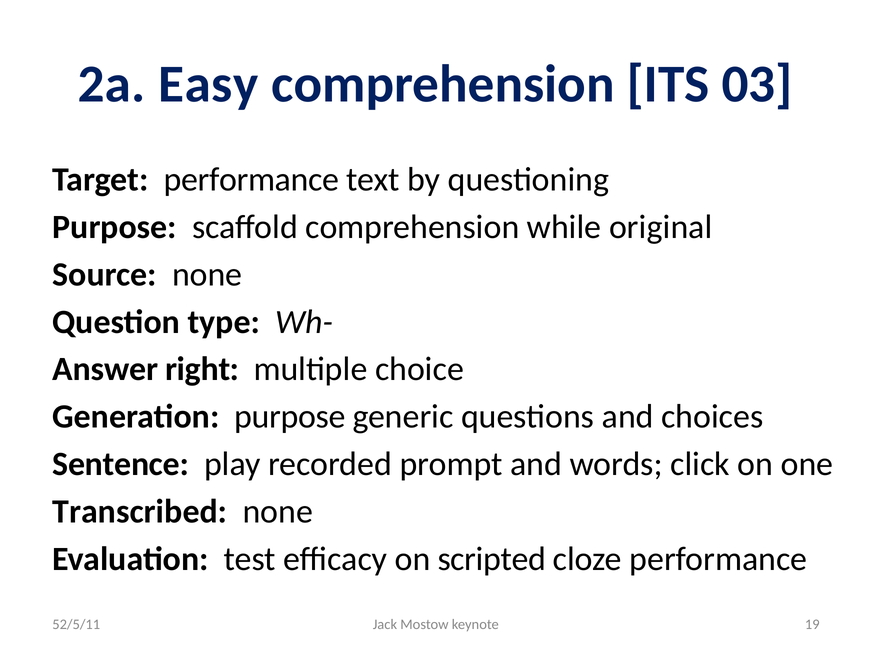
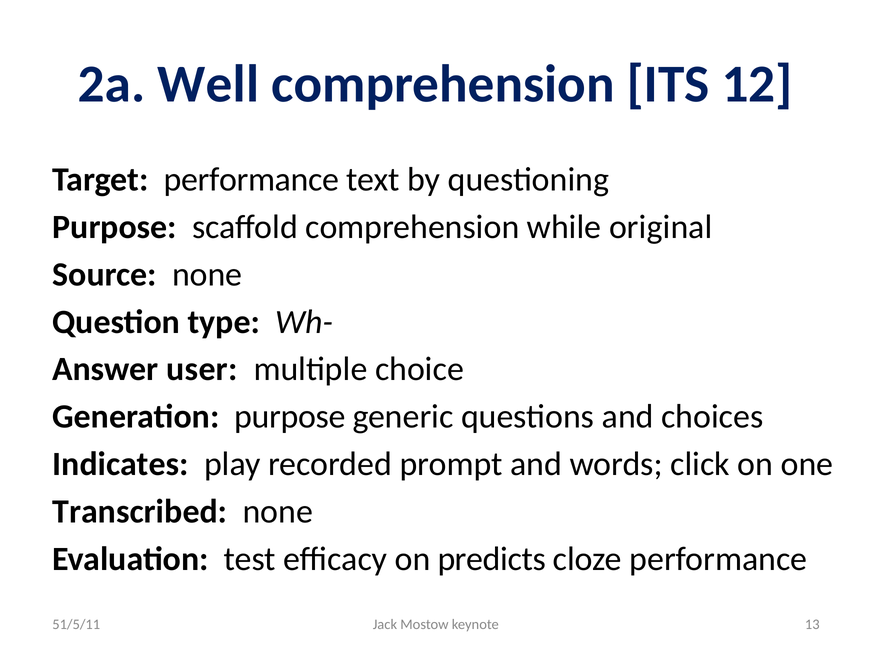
Easy: Easy -> Well (208, 84)
03: 03 -> 12 (757, 84)
right: right -> user (202, 369)
Sentence: Sentence -> Indicates (120, 464)
scripted: scripted -> predicts (492, 559)
19: 19 -> 13 (812, 624)
52/5/11: 52/5/11 -> 51/5/11 (76, 625)
